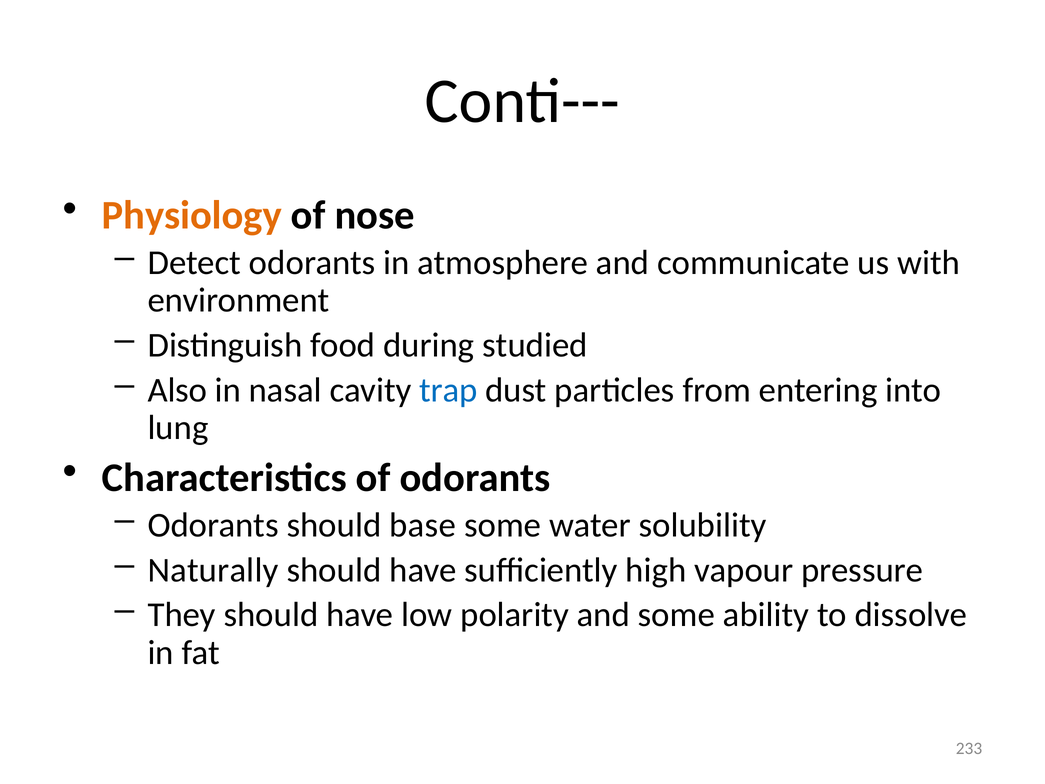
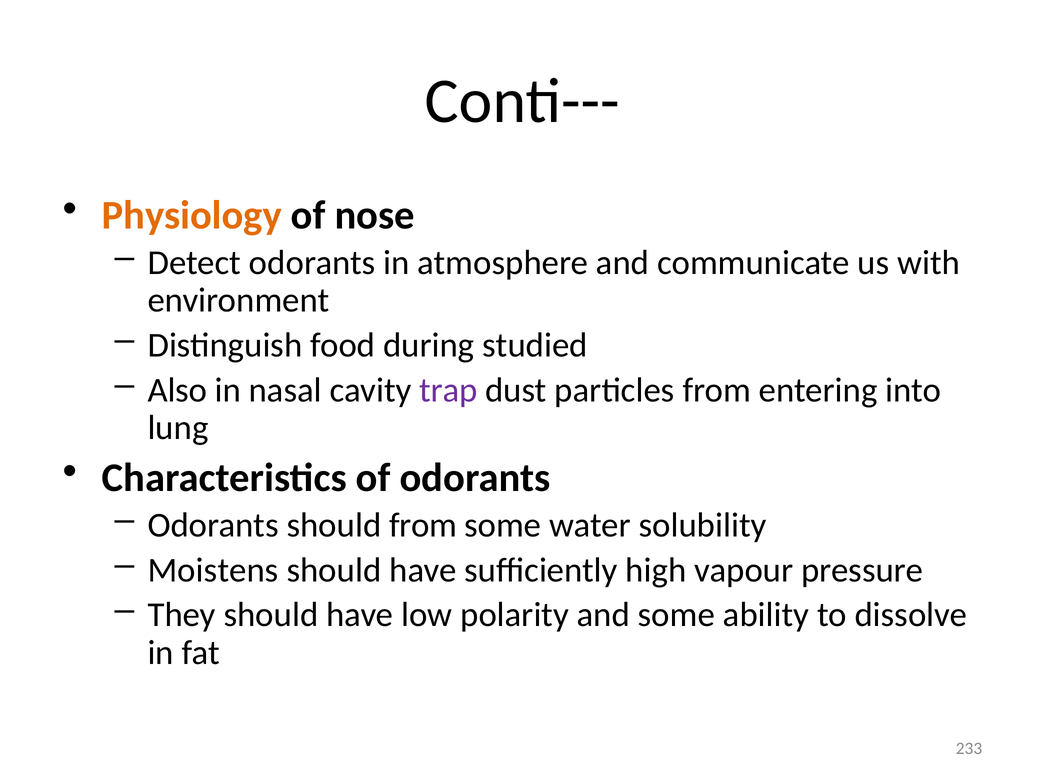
trap colour: blue -> purple (448, 390)
should base: base -> from (423, 525)
Naturally: Naturally -> Moistens (213, 570)
